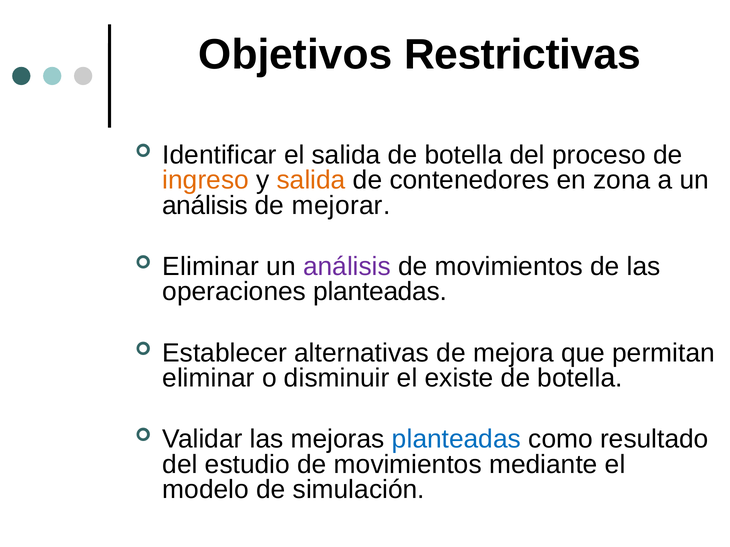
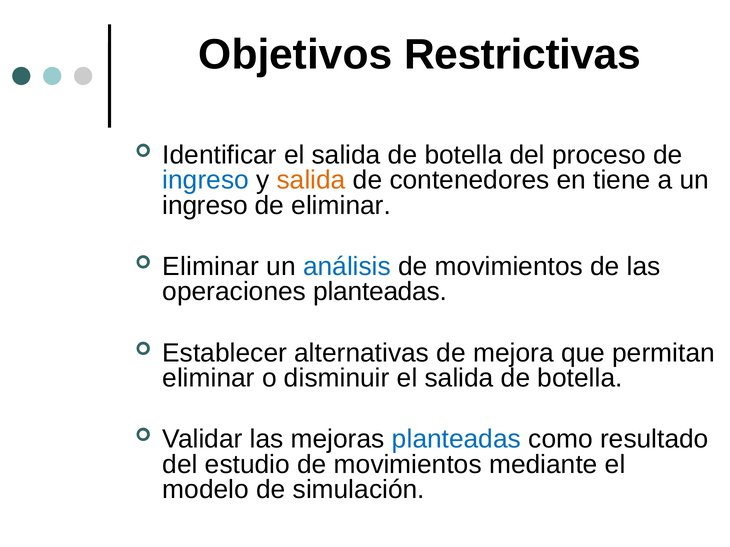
ingreso colour: orange -> blue (206, 180)
zona: zona -> tiene (622, 180)
análisis: análisis -> ingreso (205, 206)
de mejorar: mejorar -> eliminar (341, 206)
análisis colour: purple -> blue (347, 267)
disminuir el existe: existe -> salida (459, 378)
